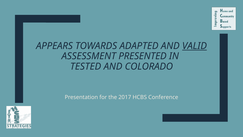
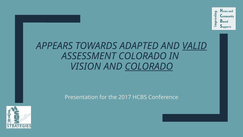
ASSESSMENT PRESENTED: PRESENTED -> COLORADO (142, 56)
TESTED: TESTED -> VISION (86, 66)
COLORADO underline: none -> present (149, 66)
